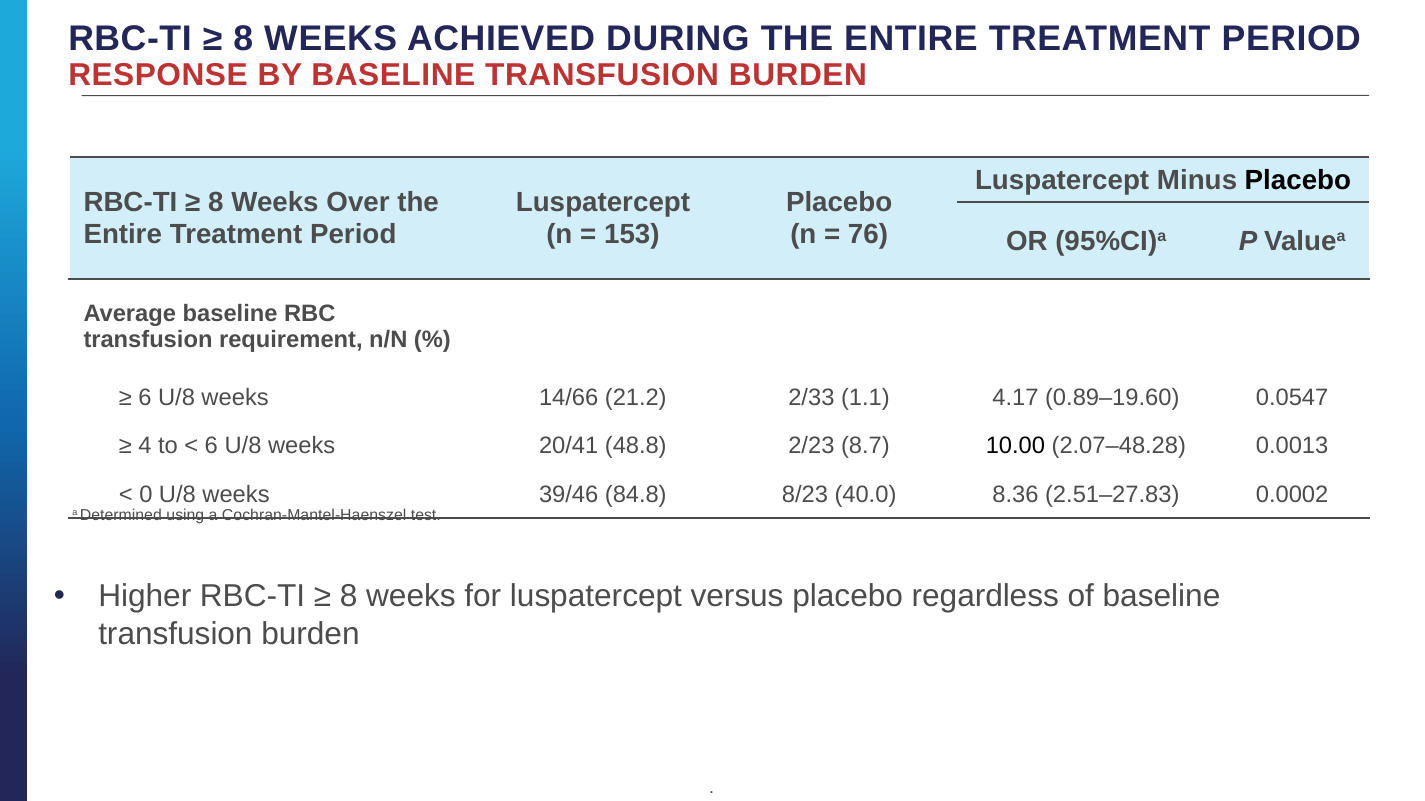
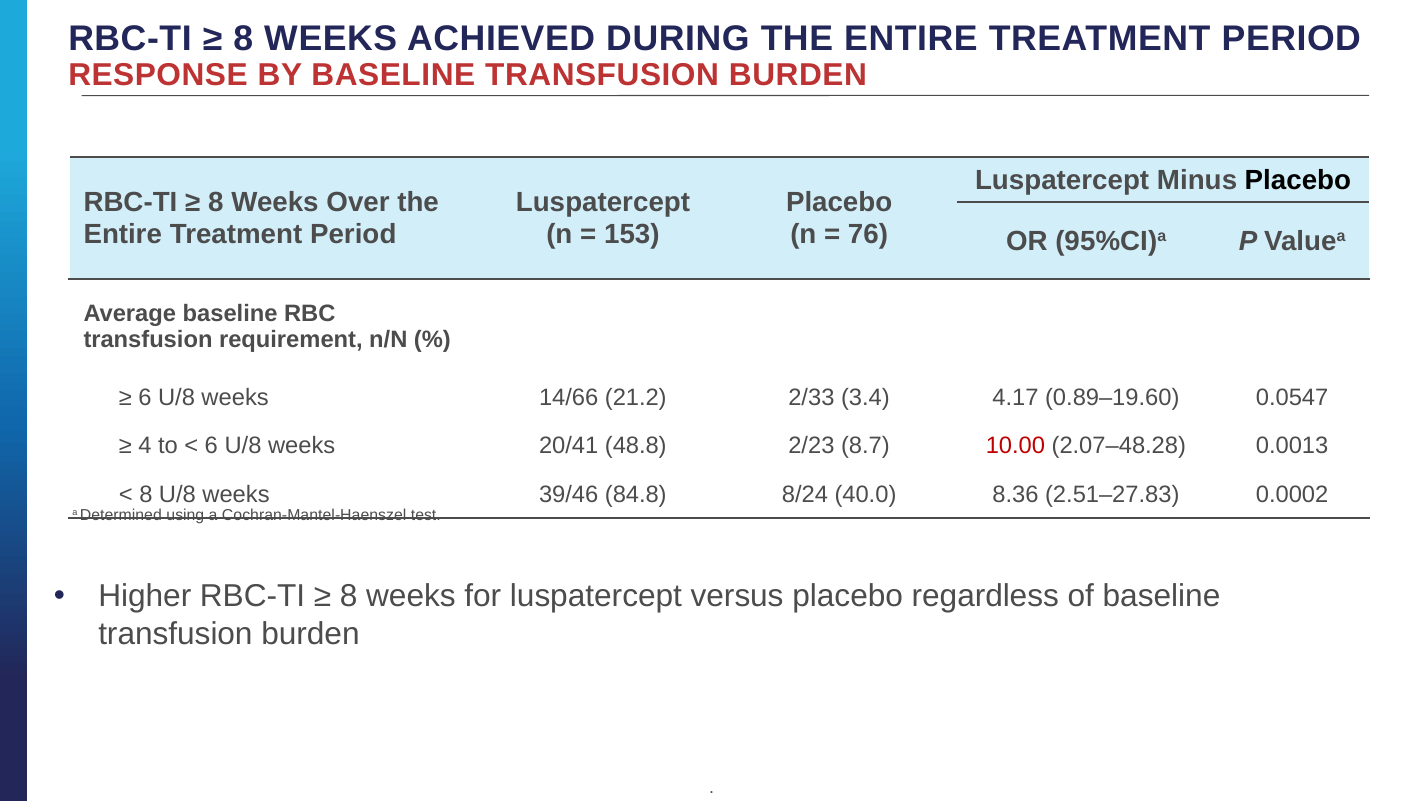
1.1: 1.1 -> 3.4 (865, 398)
10.00 colour: black -> red (1015, 446)
0: 0 -> 8 (146, 495)
8/23: 8/23 -> 8/24 (805, 495)
